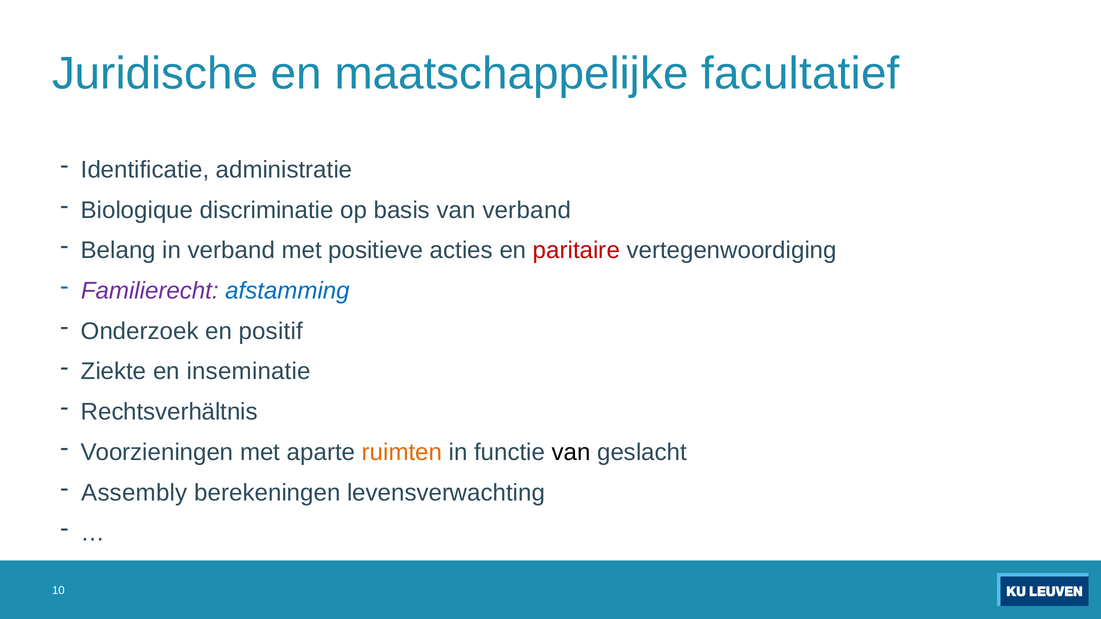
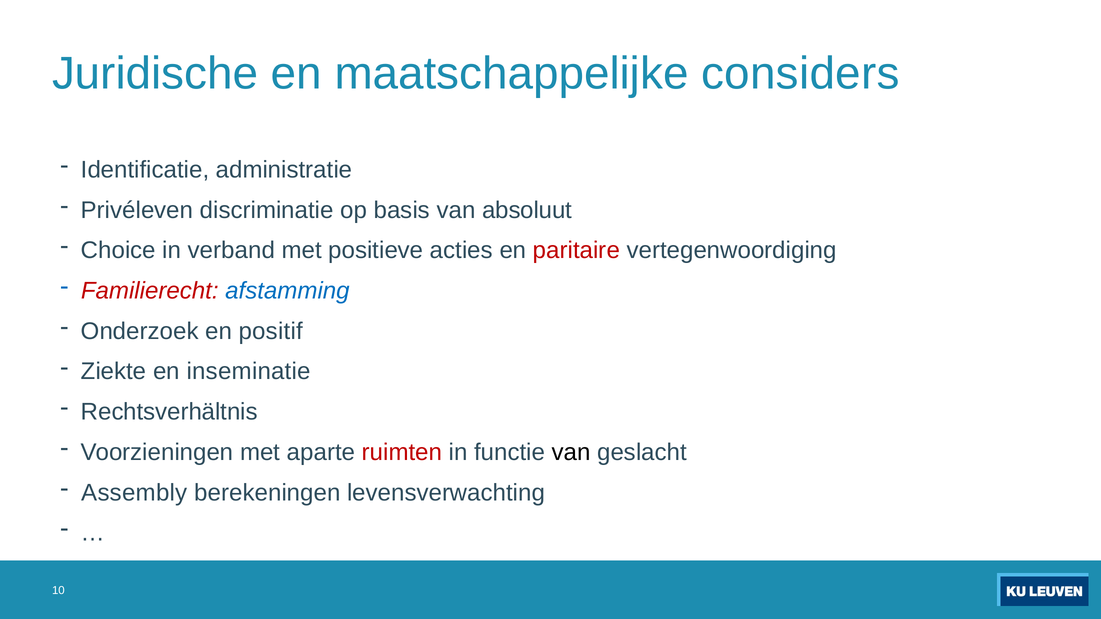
facultatief: facultatief -> considers (800, 74)
Biologique: Biologique -> Privéleven (137, 210)
van verband: verband -> absoluut (527, 210)
Belang: Belang -> Choice (118, 251)
Familierecht colour: purple -> red (150, 291)
ruimten colour: orange -> red (402, 452)
